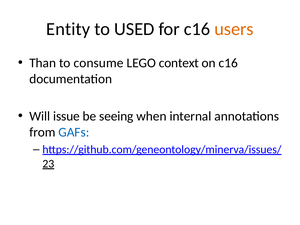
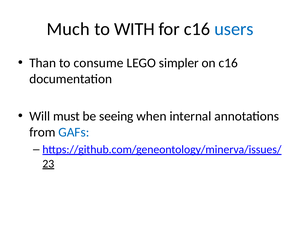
Entity: Entity -> Much (68, 29)
USED: USED -> WITH (134, 29)
users colour: orange -> blue (234, 29)
context: context -> simpler (179, 63)
issue: issue -> must (66, 116)
